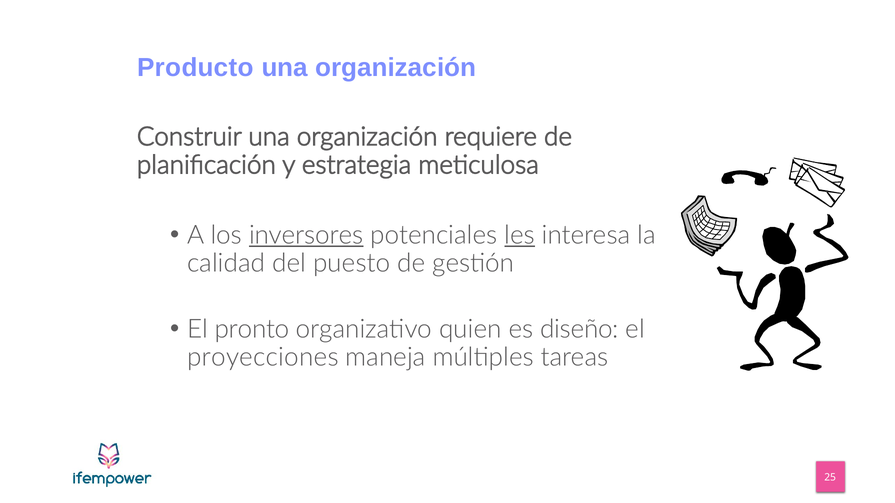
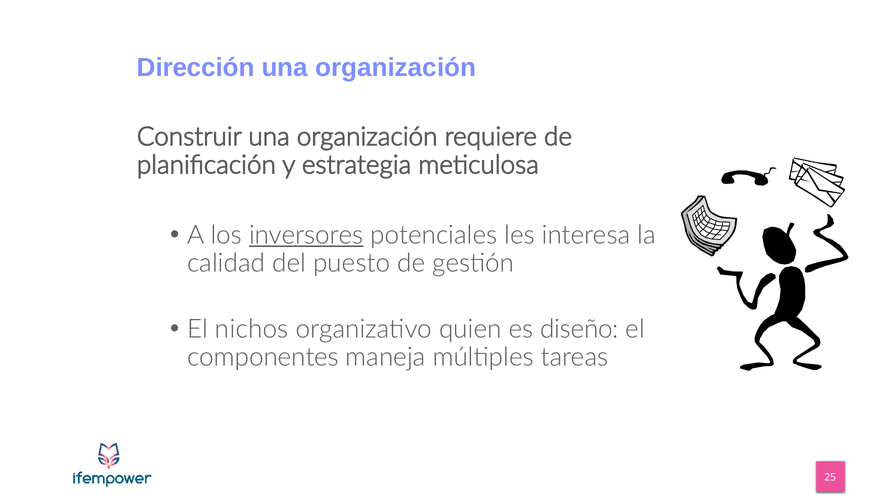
Producto: Producto -> Dirección (196, 68)
les underline: present -> none (520, 235)
pronto: pronto -> nichos (252, 329)
proyecciones: proyecciones -> componentes (263, 358)
